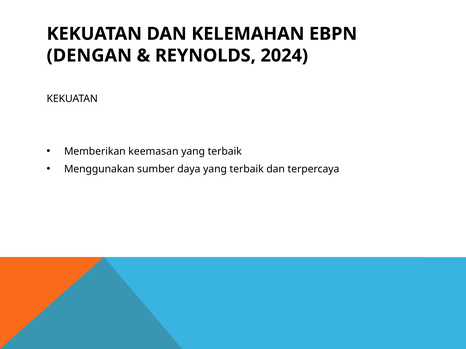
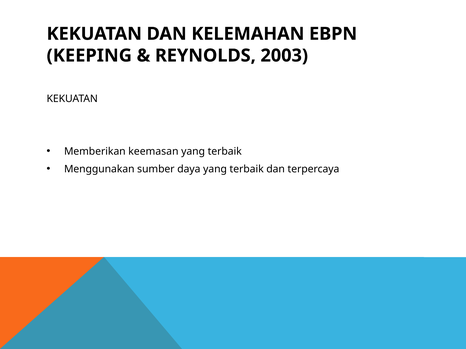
DENGAN: DENGAN -> KEEPING (89, 56)
2024: 2024 -> 2003 (284, 56)
